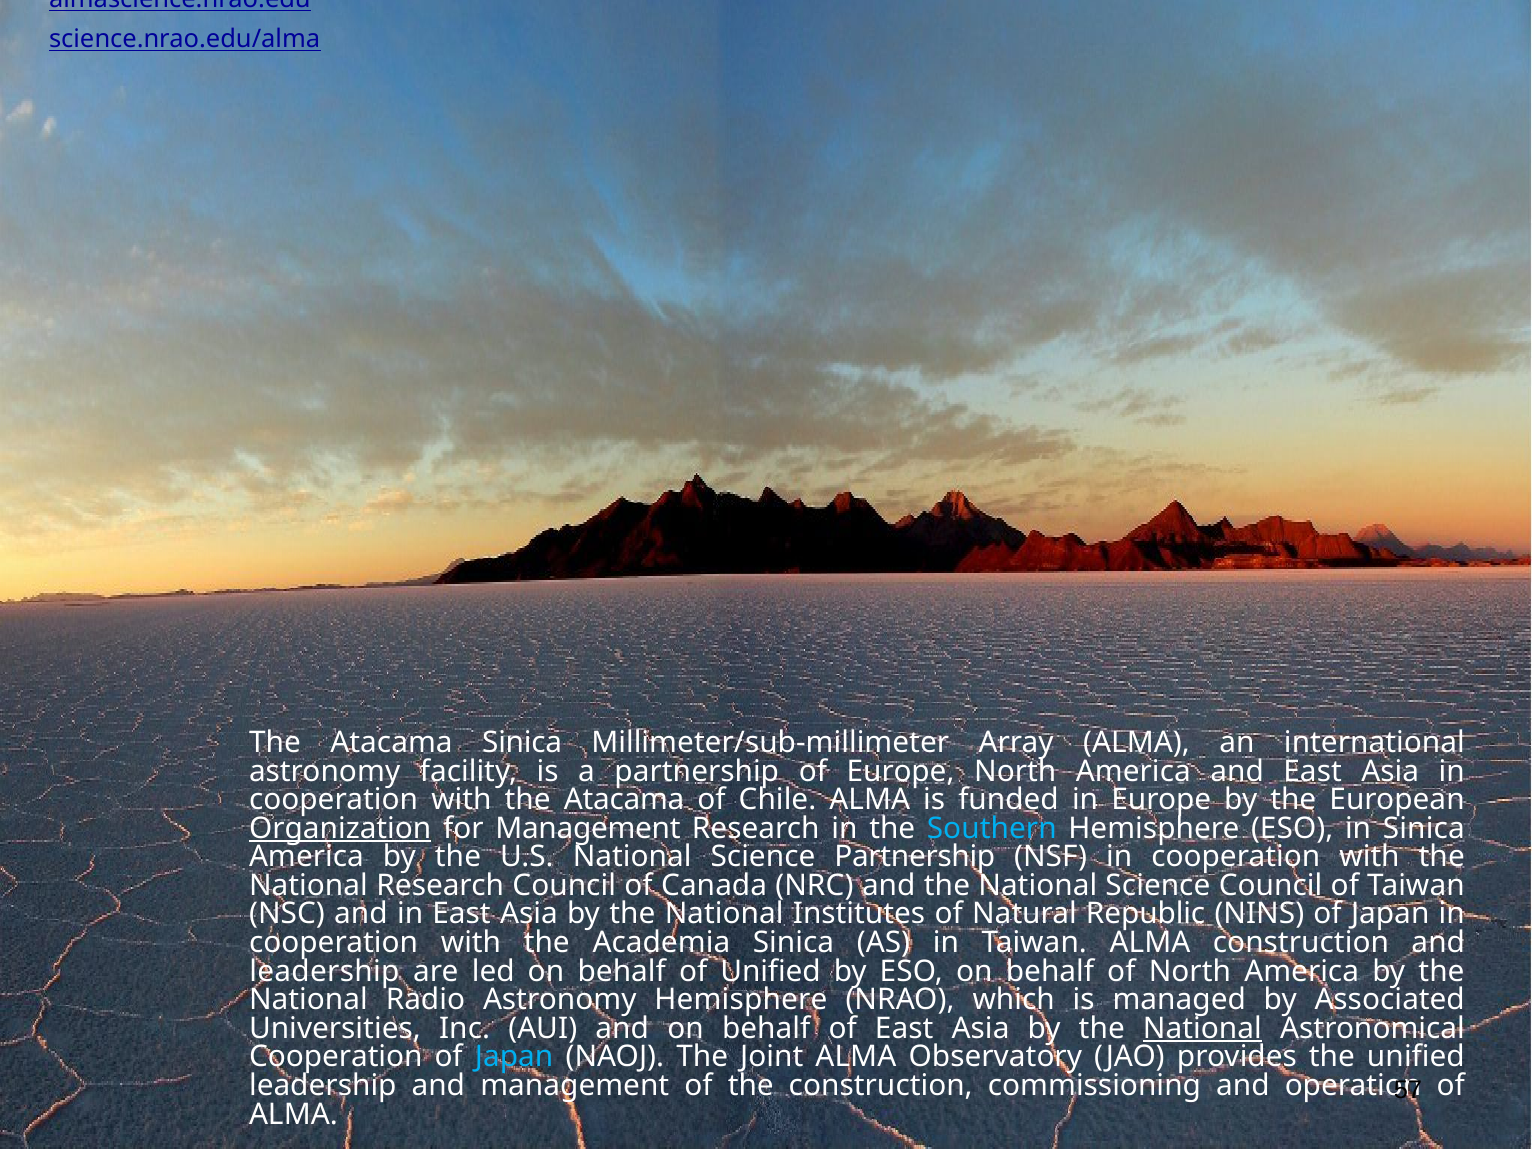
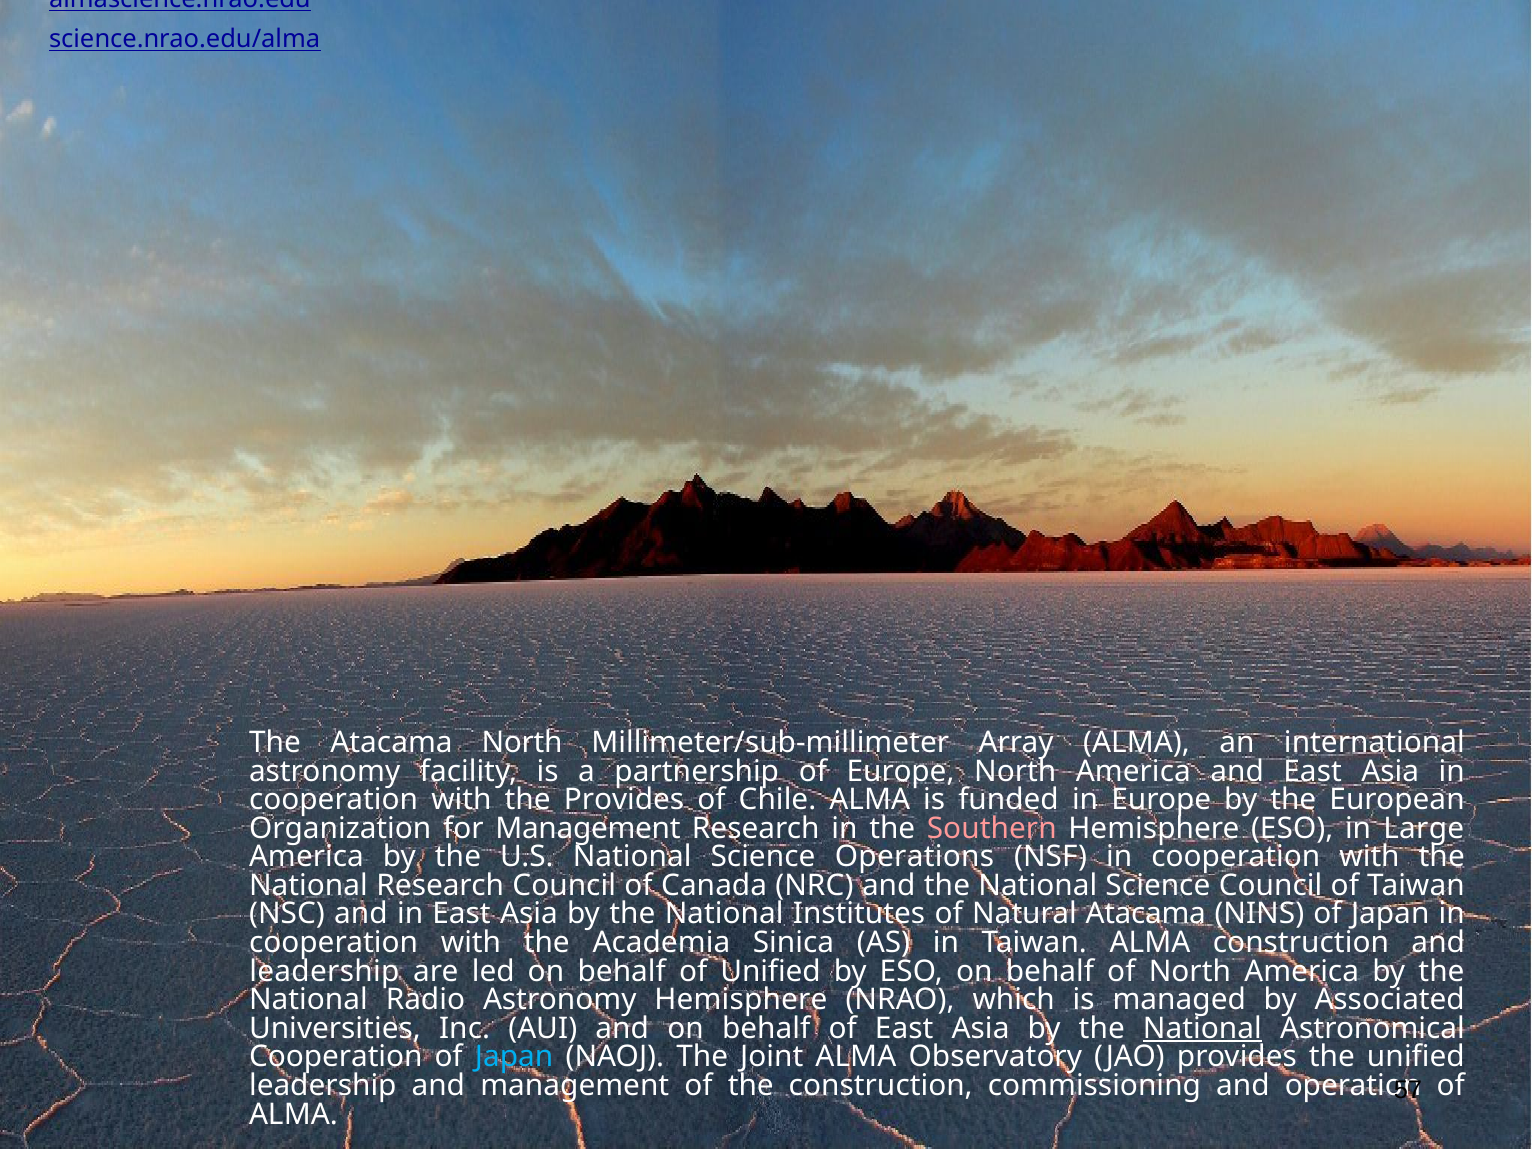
Atacama Sinica: Sinica -> North (522, 743)
with the Atacama: Atacama -> Provides (624, 800)
Organization underline: present -> none (340, 828)
Southern colour: light blue -> pink (992, 828)
in Sinica: Sinica -> Large (1424, 828)
Science Partnership: Partnership -> Operations (915, 857)
Natural Republic: Republic -> Atacama (1146, 914)
